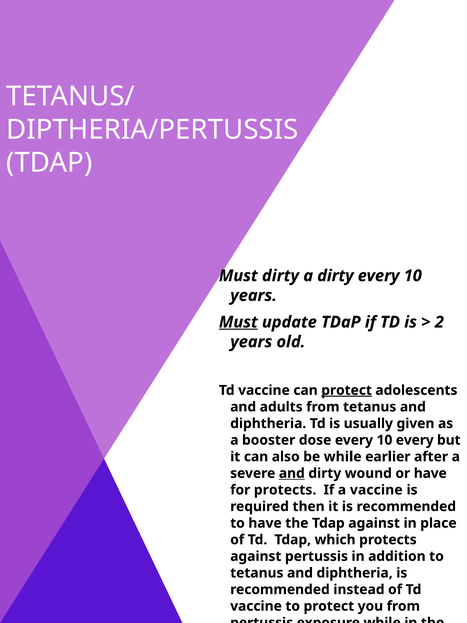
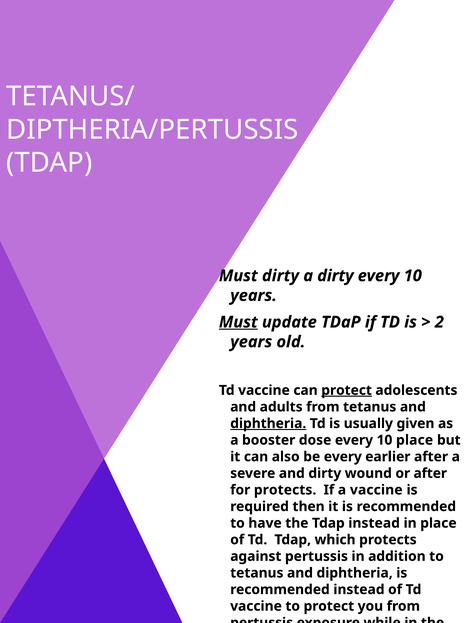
diphtheria underline: none -> present (268, 423)
10 every: every -> place (415, 440)
be while: while -> every (343, 456)
and underline: present -> none (292, 473)
or have: have -> after (430, 473)
Tdap against: against -> instead (374, 523)
